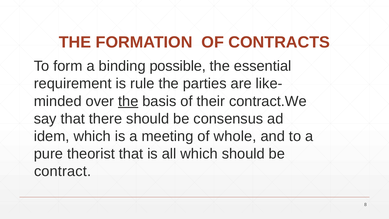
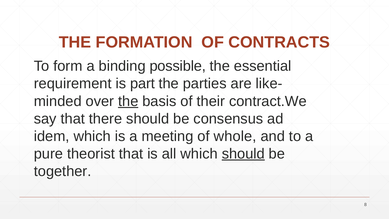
rule: rule -> part (142, 84)
should underline: none -> present (243, 154)
contract: contract -> together (63, 171)
